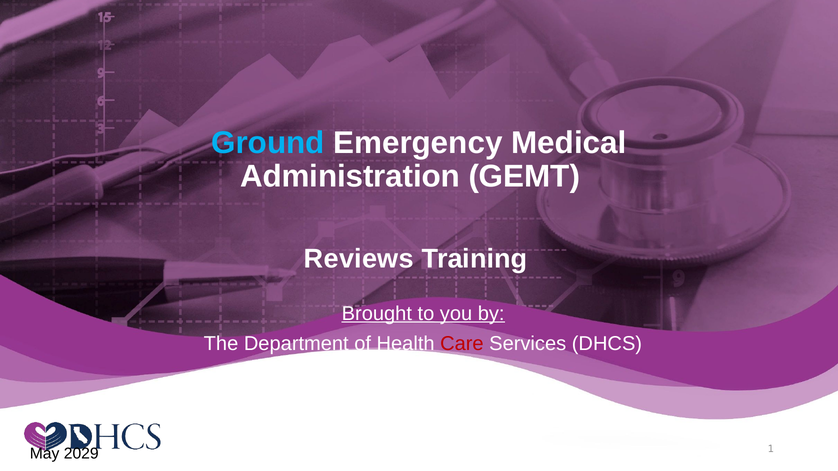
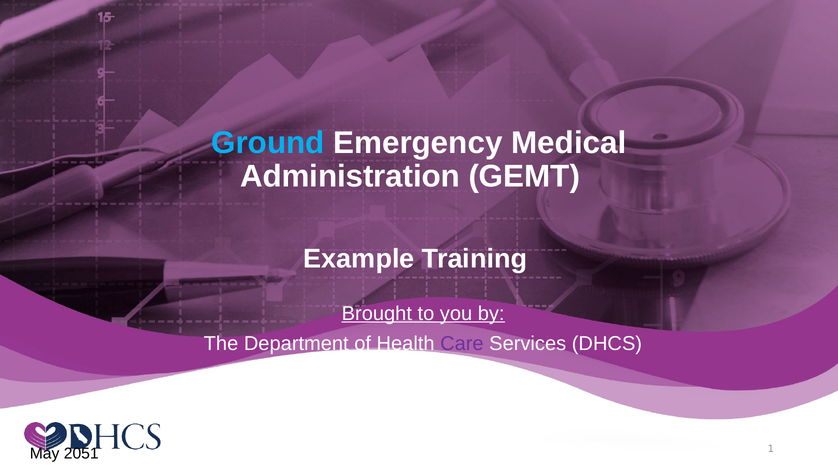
Reviews: Reviews -> Example (359, 259)
Care colour: red -> purple (462, 344)
2029: 2029 -> 2051 (81, 454)
